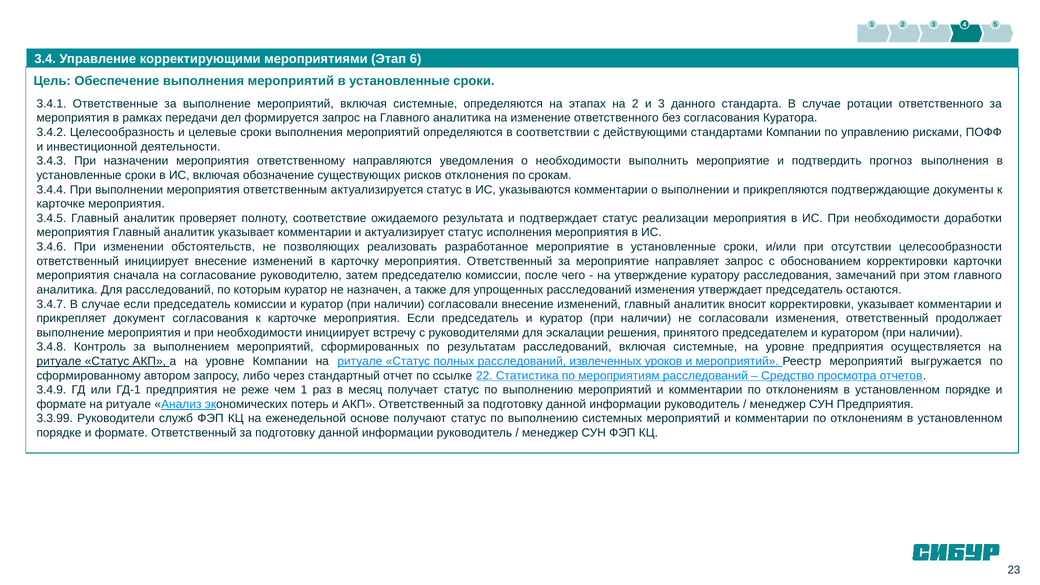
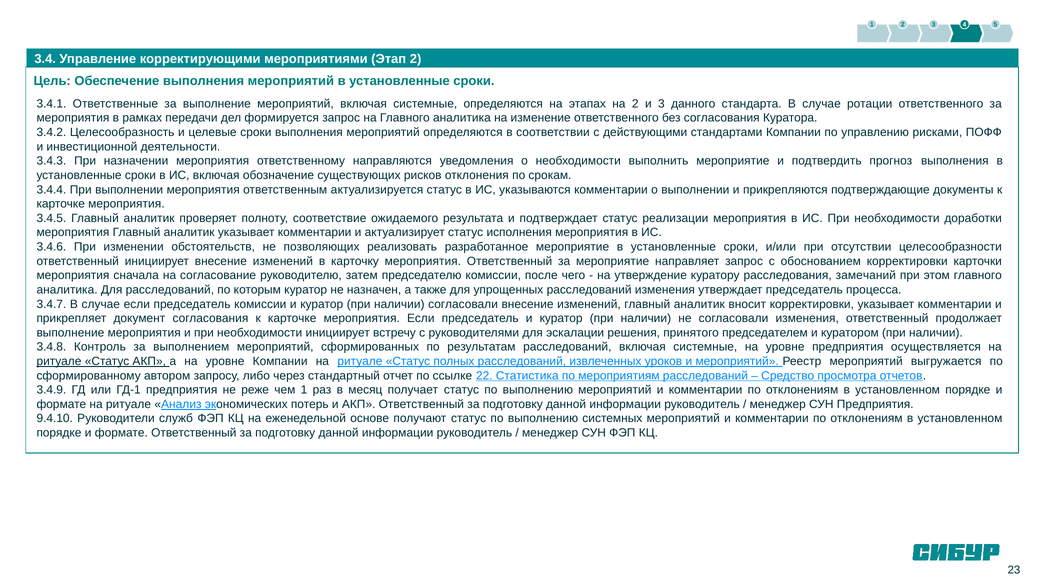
Этап 6: 6 -> 2 (416, 59)
остаются: остаются -> процесса (874, 290)
3.3.99: 3.3.99 -> 9.4.10 (55, 419)
